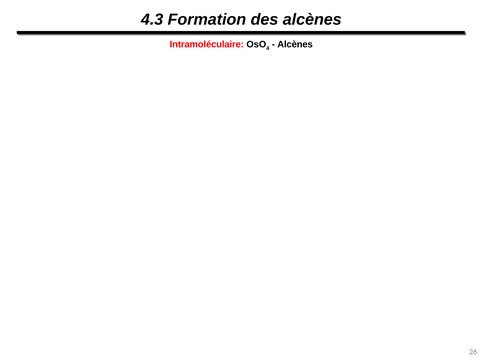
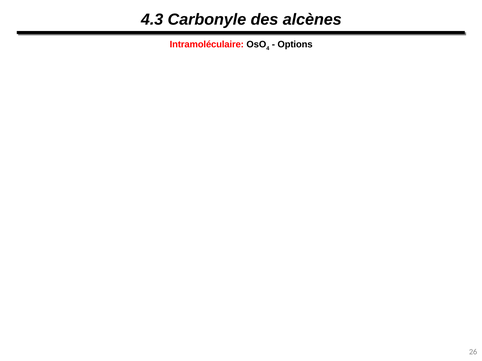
Formation: Formation -> Carbonyle (207, 20)
Alcènes: Alcènes -> Options (295, 45)
